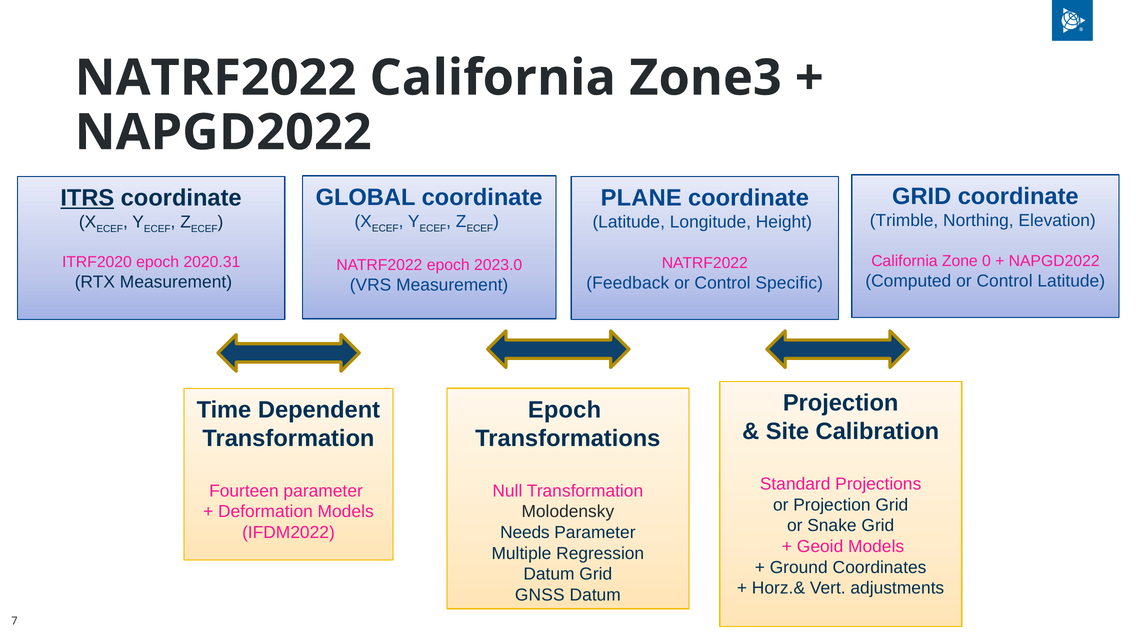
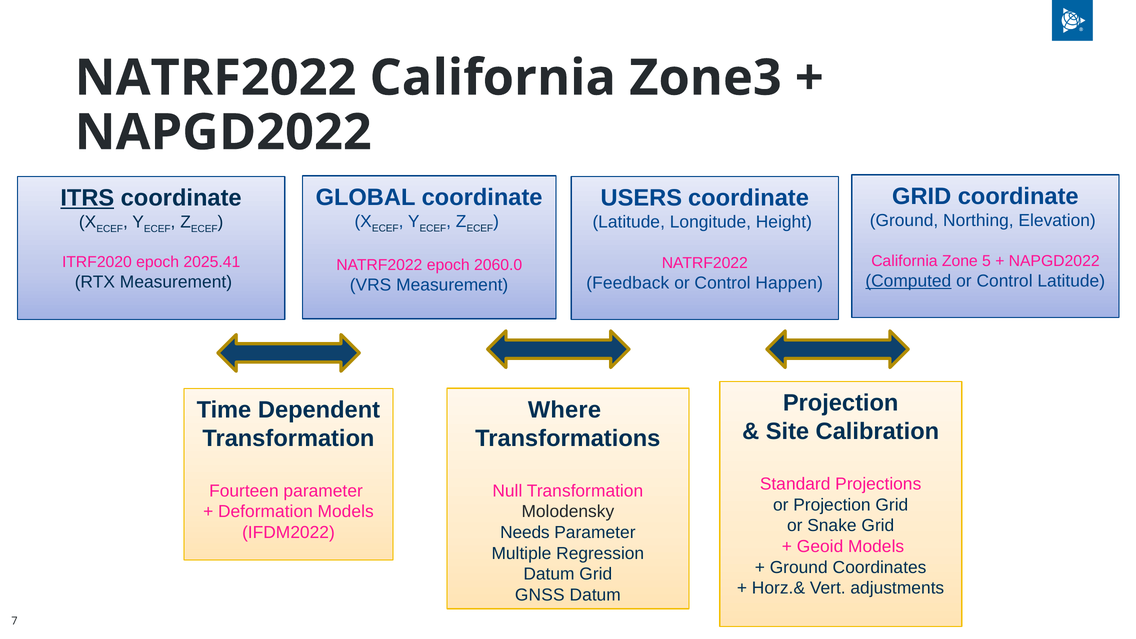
PLANE: PLANE -> USERS (641, 198)
Trimble: Trimble -> Ground (904, 220)
0: 0 -> 5 (986, 261)
2020.31: 2020.31 -> 2025.41 (212, 262)
2023.0: 2023.0 -> 2060.0 (498, 265)
Computed underline: none -> present (908, 281)
Specific: Specific -> Happen (789, 283)
Epoch: Epoch -> Where (564, 410)
